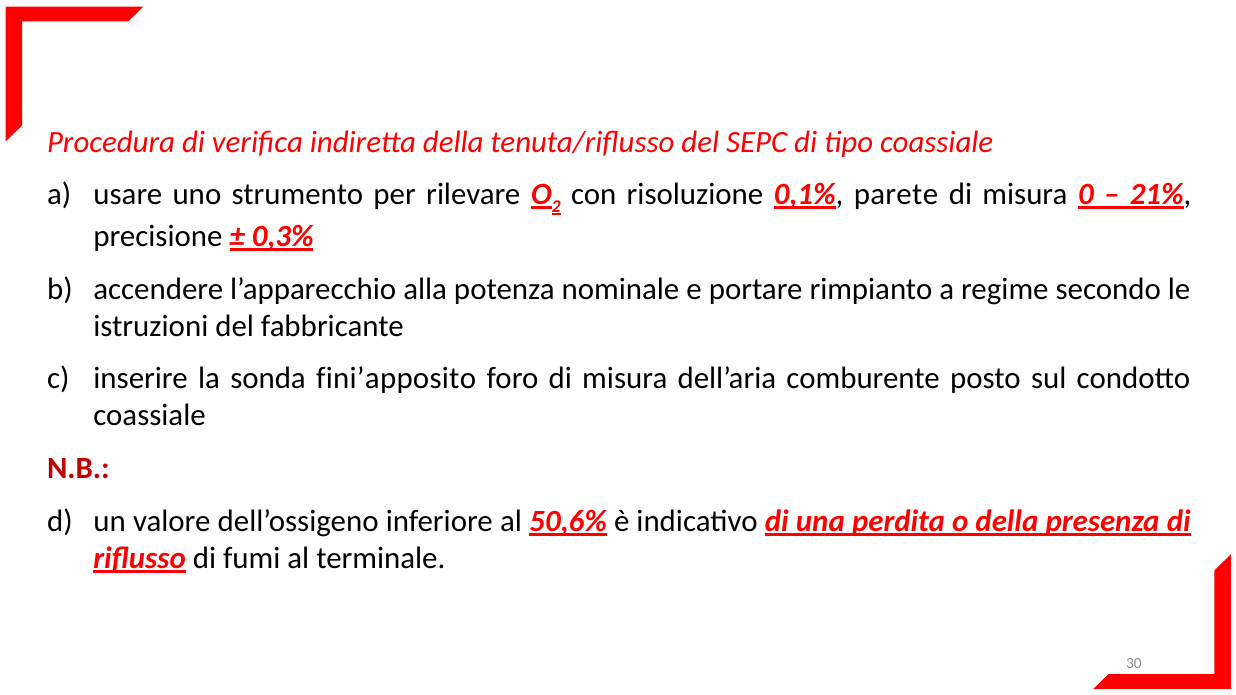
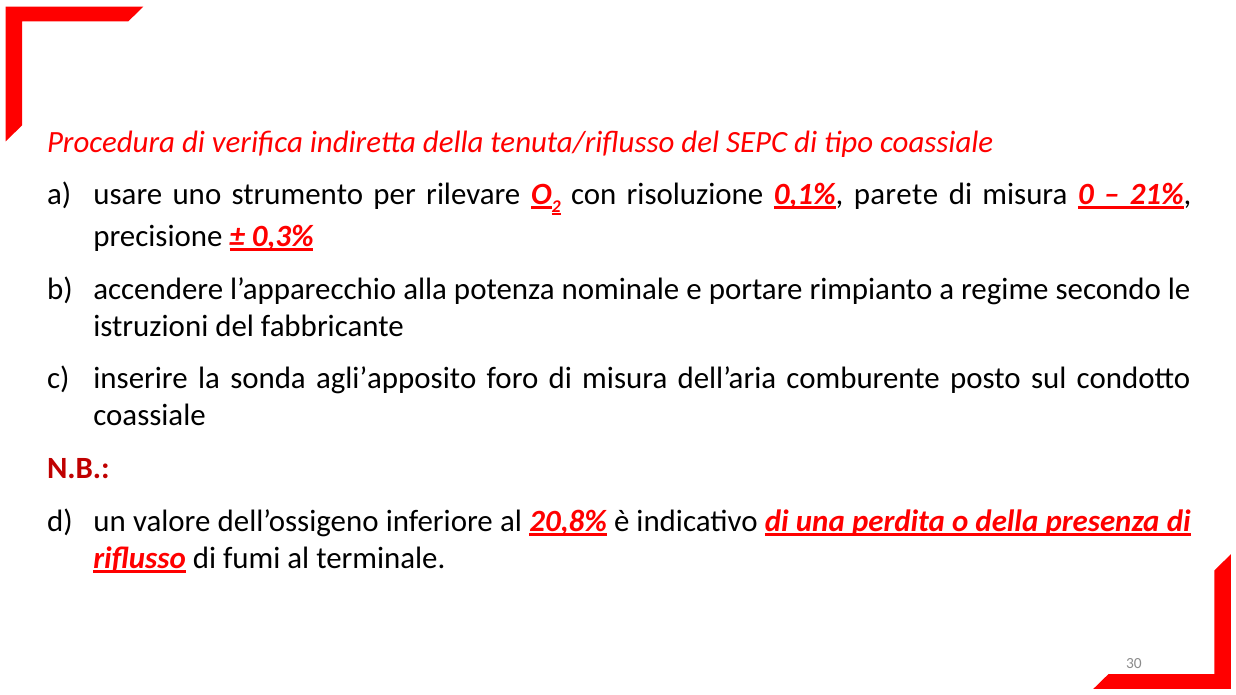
fini’apposito: fini’apposito -> agli’apposito (396, 379)
50,6%: 50,6% -> 20,8% (568, 521)
